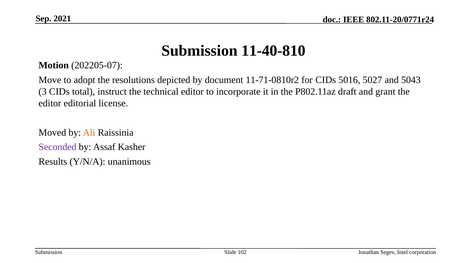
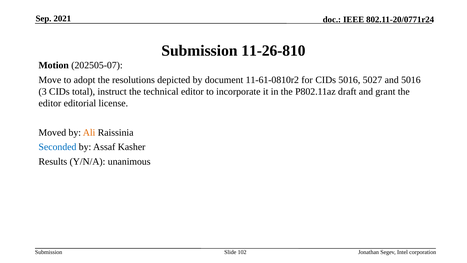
11-40-810: 11-40-810 -> 11-26-810 (273, 51)
202205-07: 202205-07 -> 202505-07 (97, 65)
11-71-0810r2: 11-71-0810r2 -> 11-61-0810r2 (272, 80)
and 5043: 5043 -> 5016 (411, 80)
Seconded colour: purple -> blue (57, 147)
